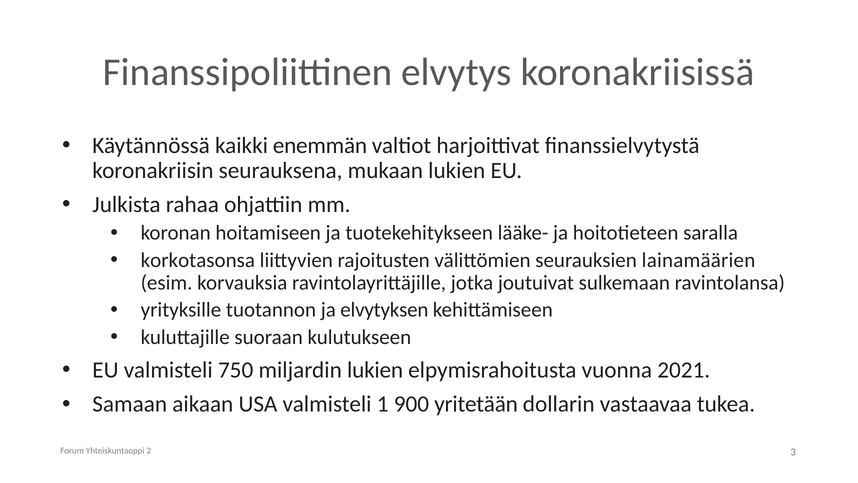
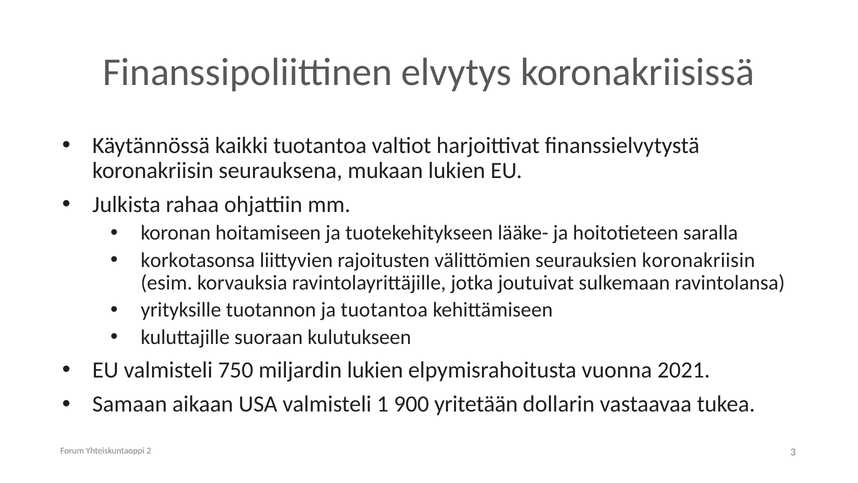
kaikki enemmän: enemmän -> tuotantoa (320, 145)
seurauksien lainamäärien: lainamäärien -> koronakriisin (699, 260)
ja elvytyksen: elvytyksen -> tuotantoa (384, 310)
